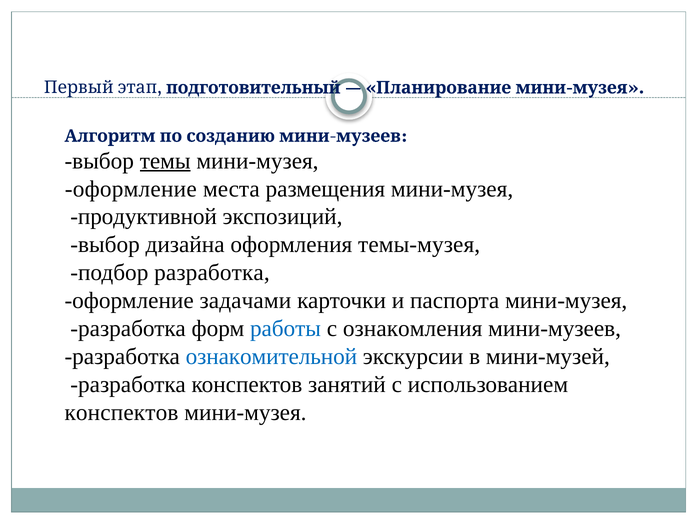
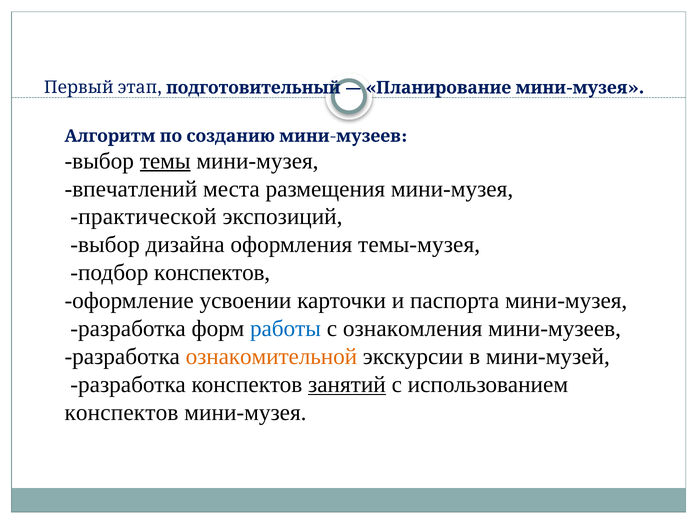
оформление: оформление -> впечатлений (131, 189)
продуктивной: продуктивной -> практической (143, 217)
подбор разработка: разработка -> конспектов (212, 272)
задачами: задачами -> усвоении (245, 300)
ознакомительной colour: blue -> orange (271, 356)
занятий underline: none -> present (347, 384)
